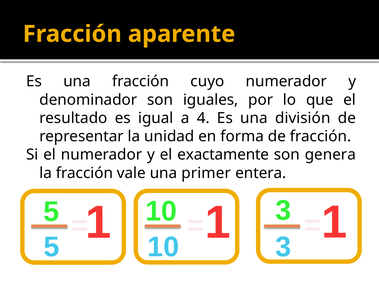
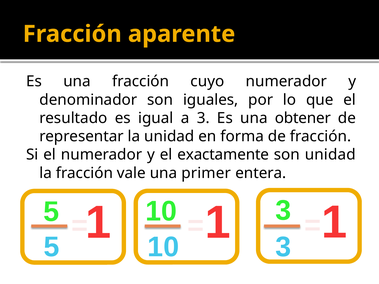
a 4: 4 -> 3 (203, 118)
división: división -> obtener (303, 118)
son genera: genera -> unidad (330, 155)
